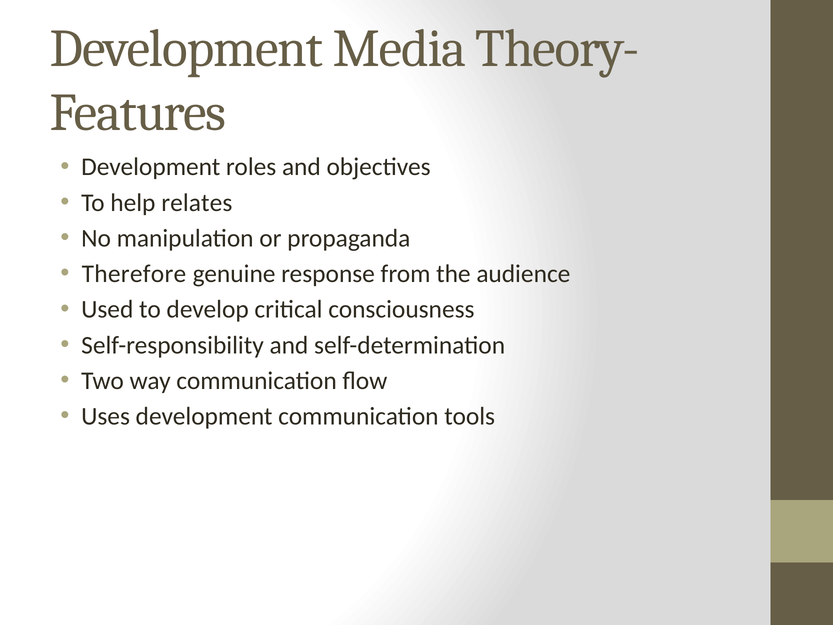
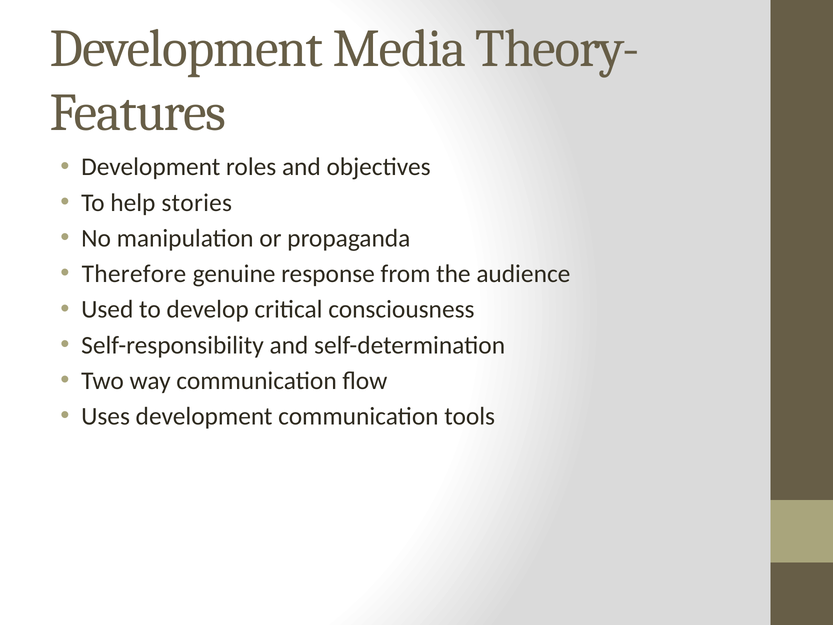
relates: relates -> stories (197, 203)
